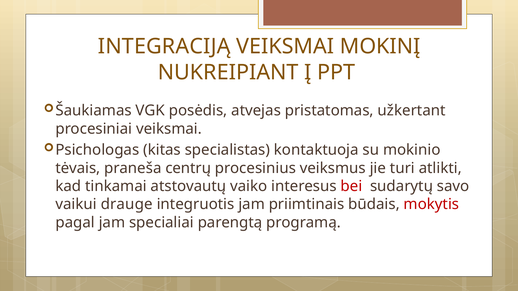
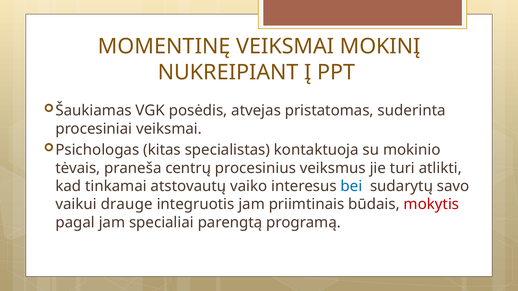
INTEGRACIJĄ: INTEGRACIJĄ -> MOMENTINĘ (164, 46)
užkertant: užkertant -> suderinta (412, 111)
bei colour: red -> blue (351, 186)
